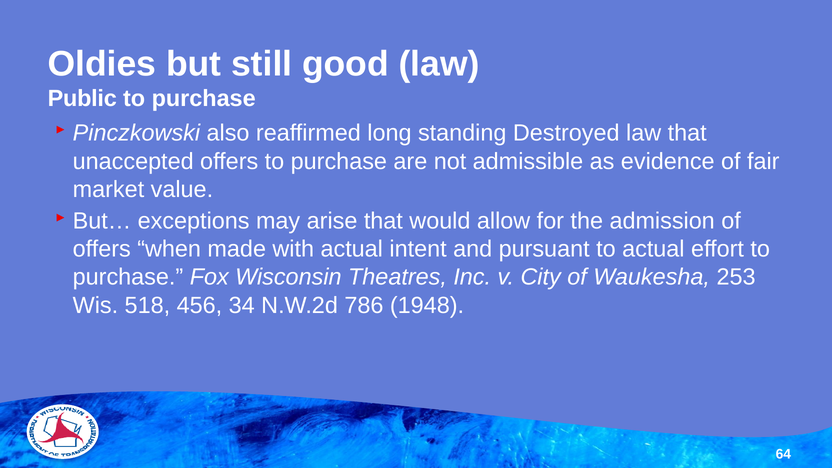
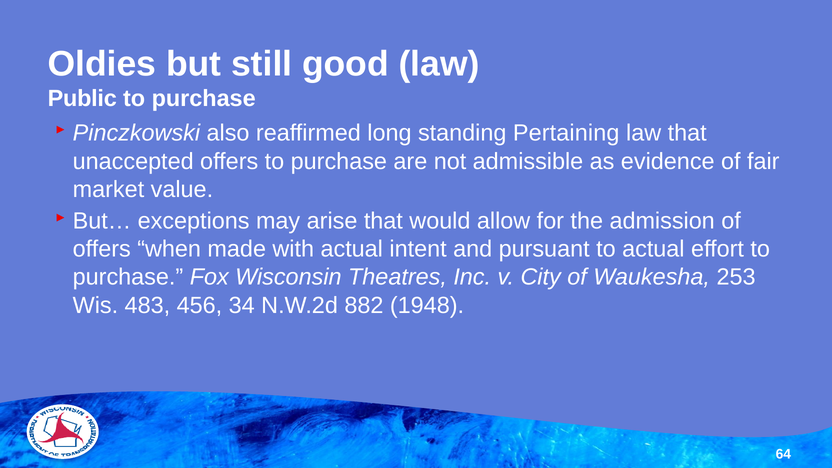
Destroyed: Destroyed -> Pertaining (566, 133)
518: 518 -> 483 (147, 305)
786: 786 -> 882 (364, 305)
